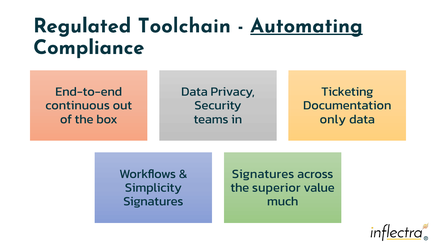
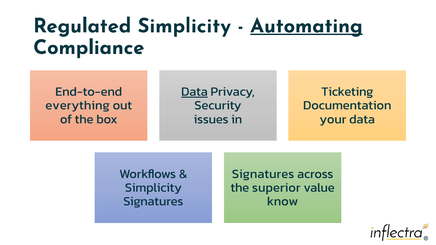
Regulated Toolchain: Toolchain -> Simplicity (184, 26)
Data underline: none -> present (194, 92)
continuous: continuous -> everything (78, 106)
teams: teams -> issues (211, 119)
only: only -> your (333, 119)
much: much -> know (283, 202)
